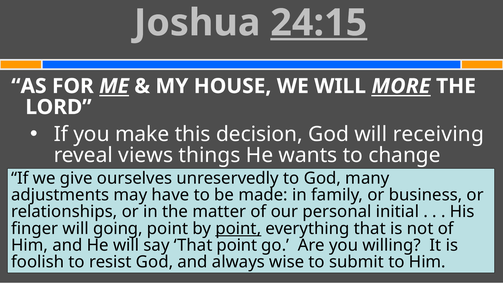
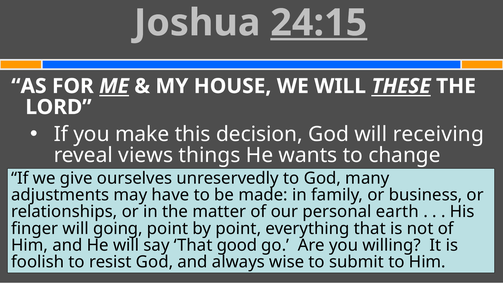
MORE: MORE -> THESE (401, 86)
initial: initial -> earth (397, 212)
point underline: present -> none (238, 228)
That point: point -> good (237, 245)
